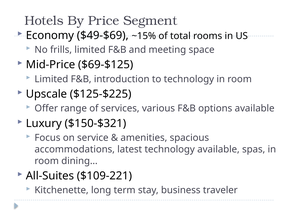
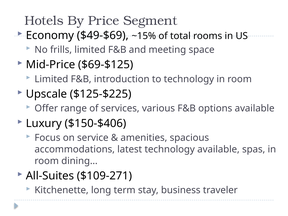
$150-$321: $150-$321 -> $150-$406 (95, 123)
$109-221: $109-221 -> $109-271 (104, 176)
